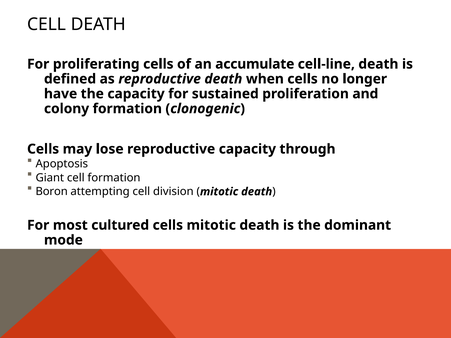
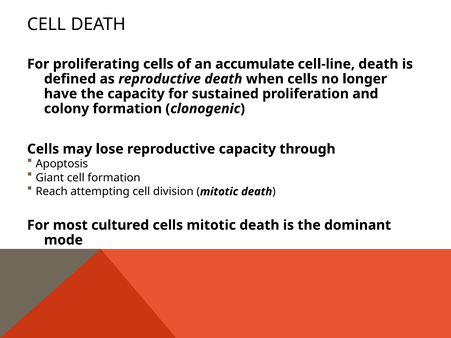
Boron: Boron -> Reach (52, 192)
